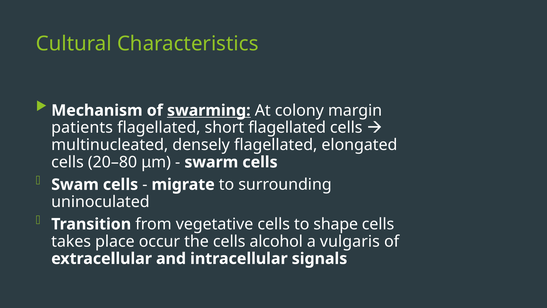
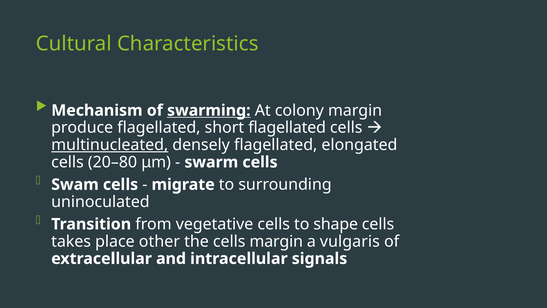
patients: patients -> produce (82, 128)
multinucleated underline: none -> present (110, 145)
occur: occur -> other (159, 241)
cells alcohol: alcohol -> margin (276, 241)
